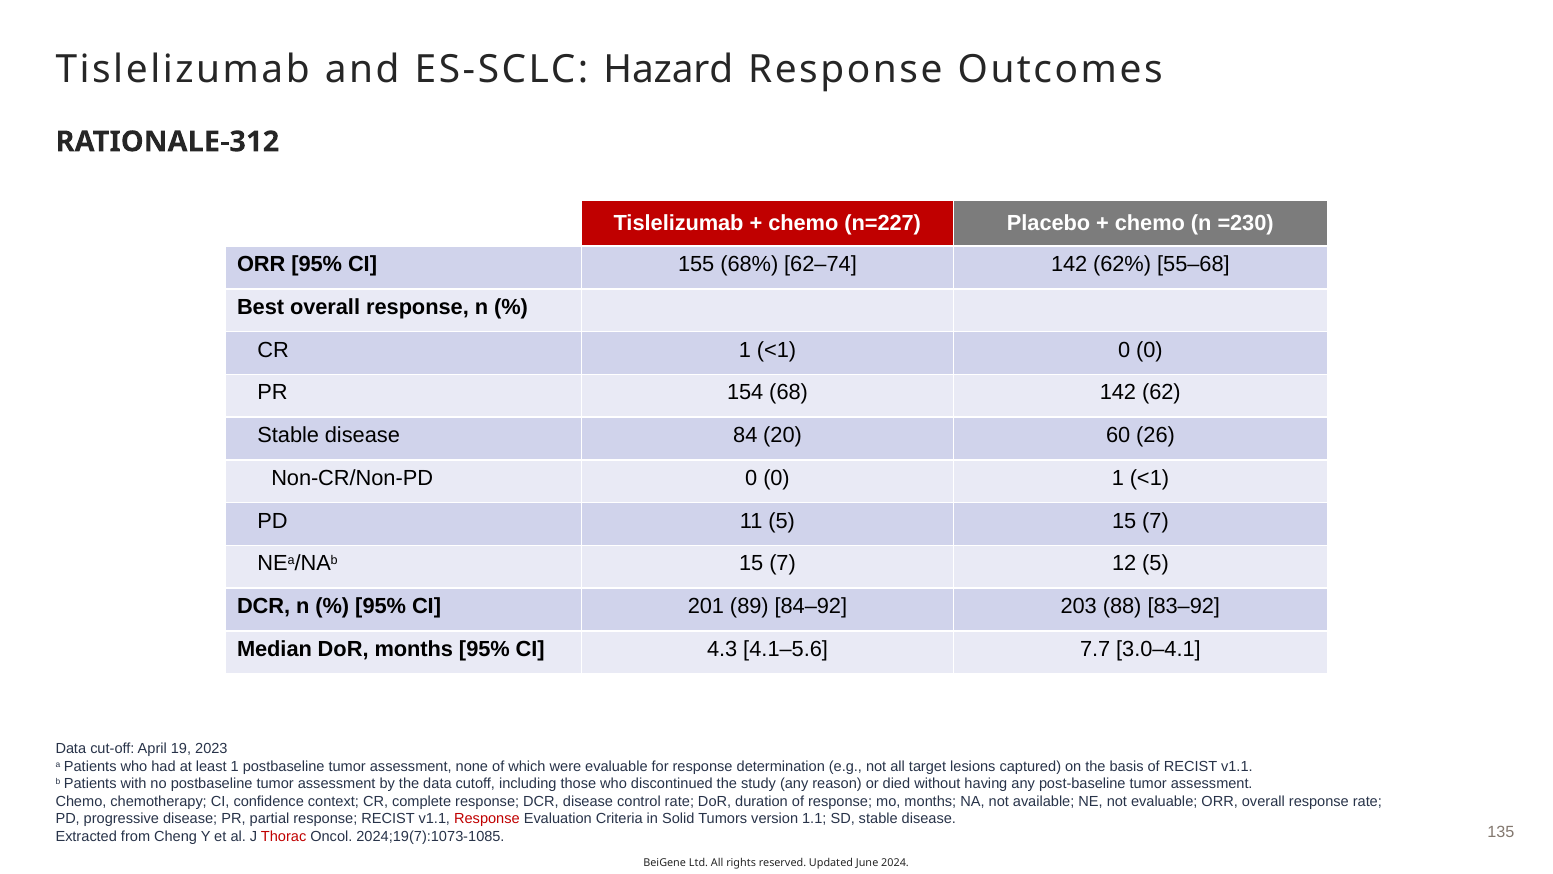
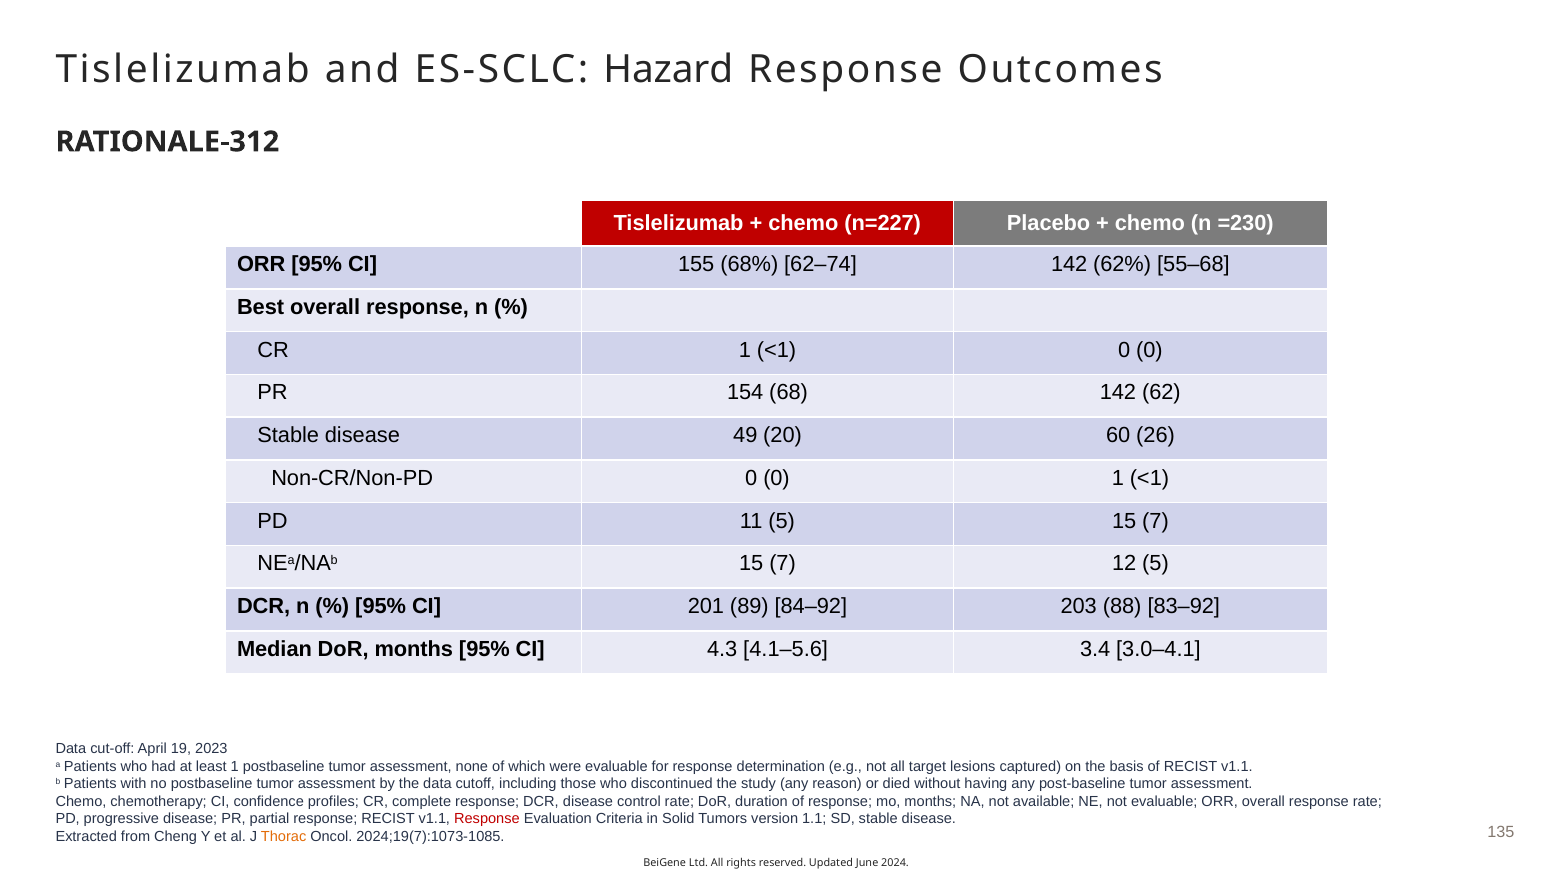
84: 84 -> 49 (745, 435)
7.7: 7.7 -> 3.4 (1095, 649)
context: context -> profiles (333, 801)
Thorac colour: red -> orange (284, 836)
